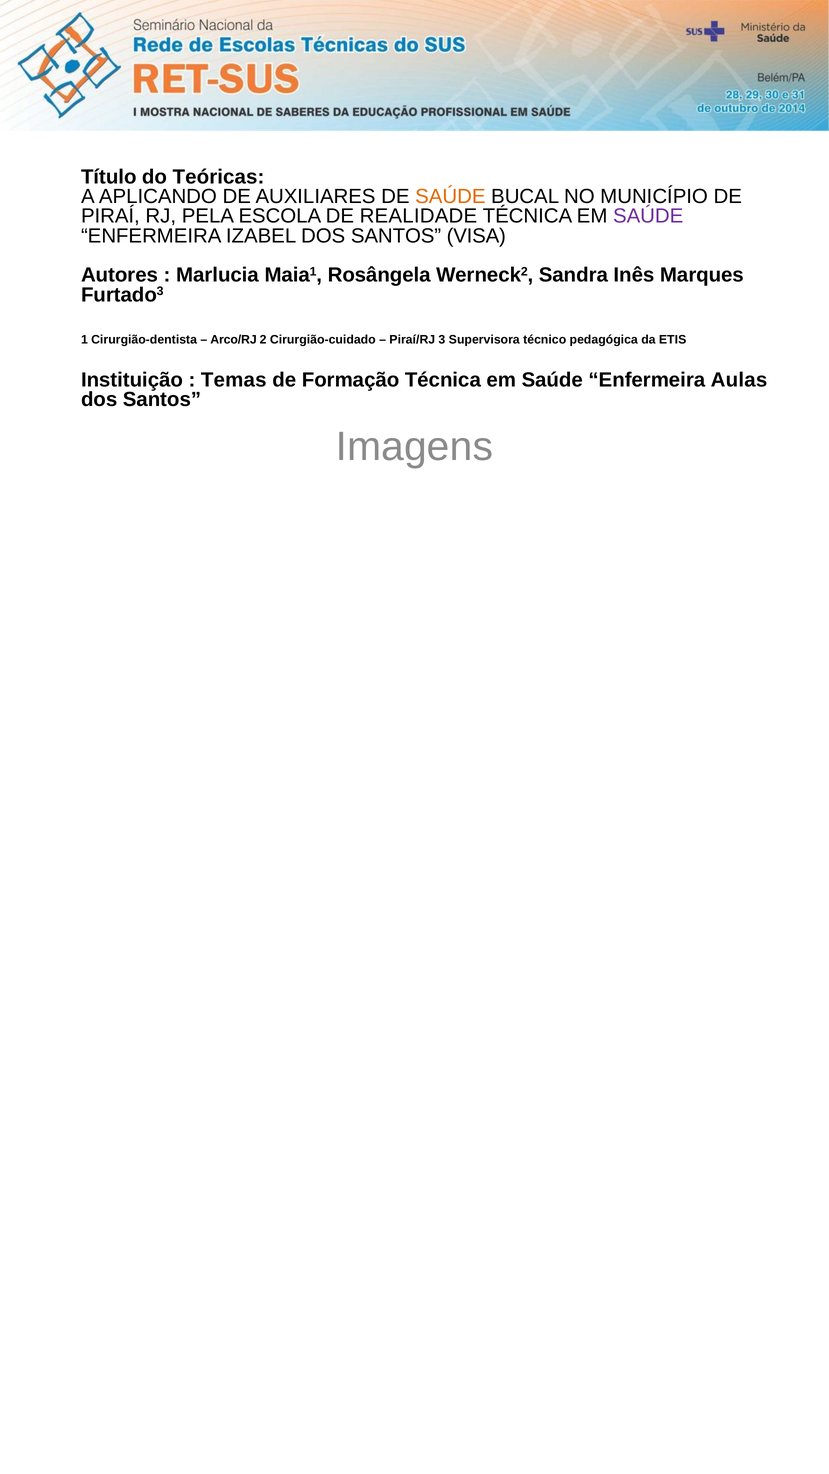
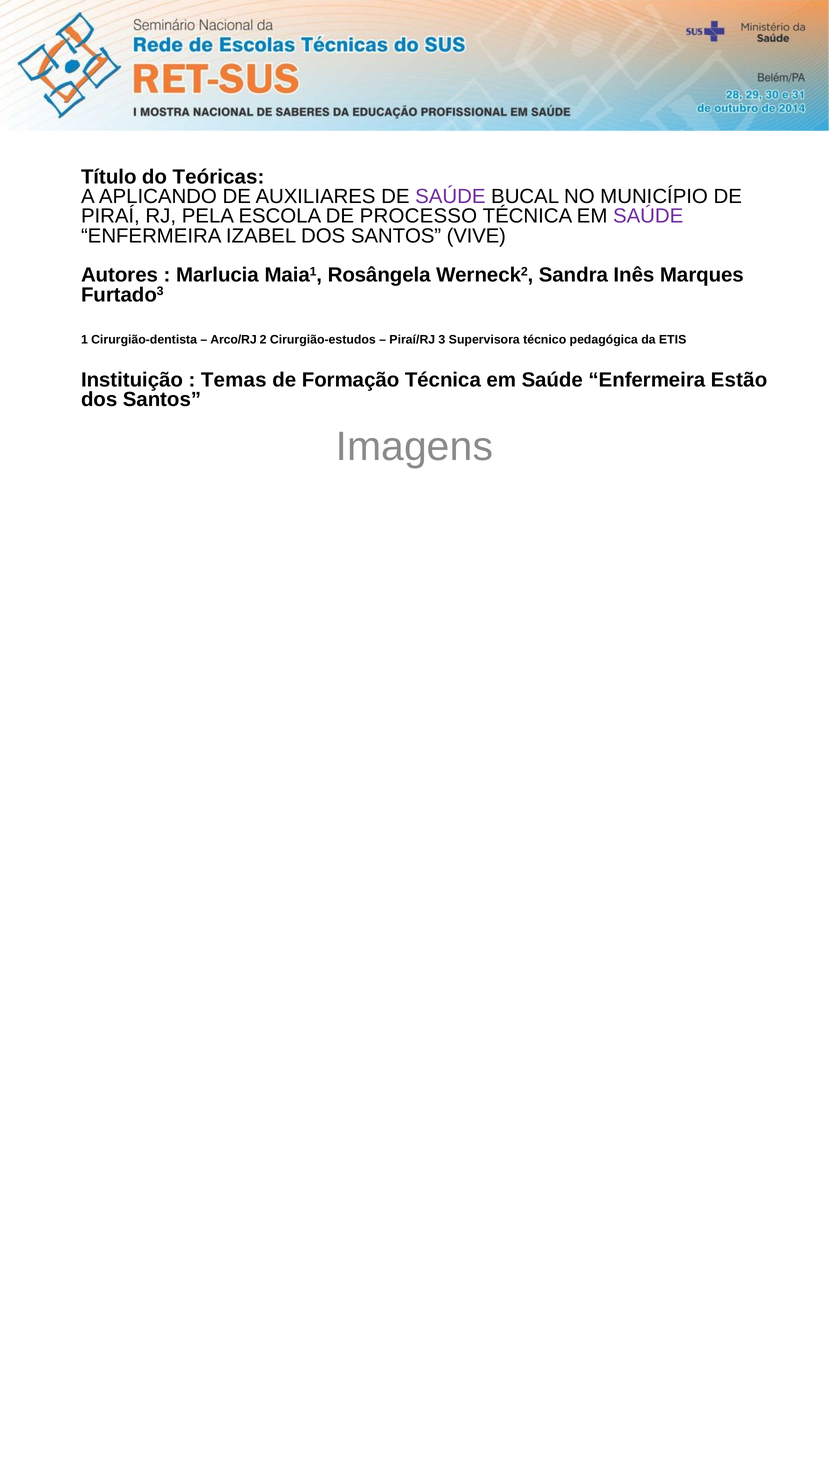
SAÚDE colour: orange -> purple (450, 196)
REALIDADE: REALIDADE -> PROCESSO (418, 216)
VISA: VISA -> VIVE (476, 236)
Cirurgião-cuidado: Cirurgião-cuidado -> Cirurgião-estudos (323, 340)
Aulas: Aulas -> Estão (739, 380)
